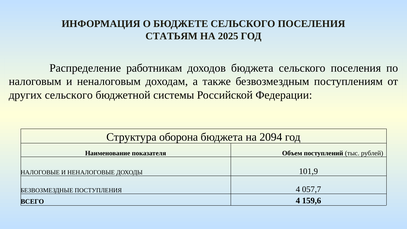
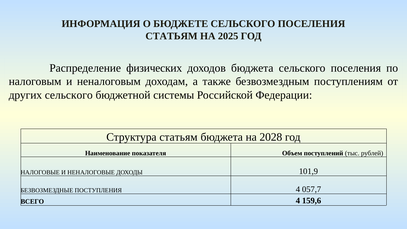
работникам: работникам -> физических (154, 68)
Структура оборона: оборона -> статьям (179, 137)
2094: 2094 -> 2028 (271, 137)
